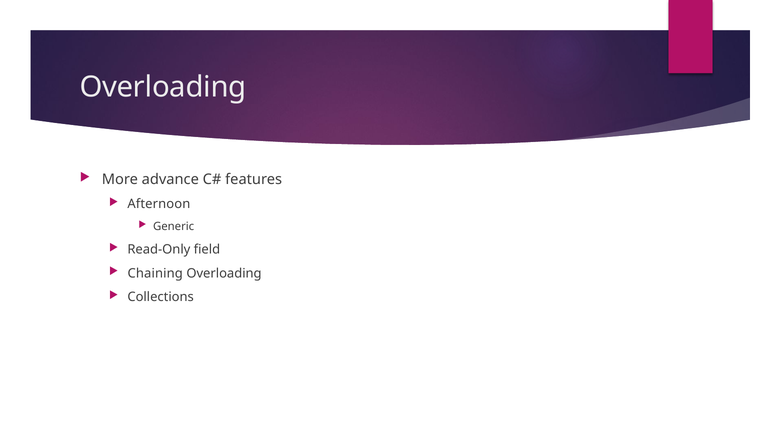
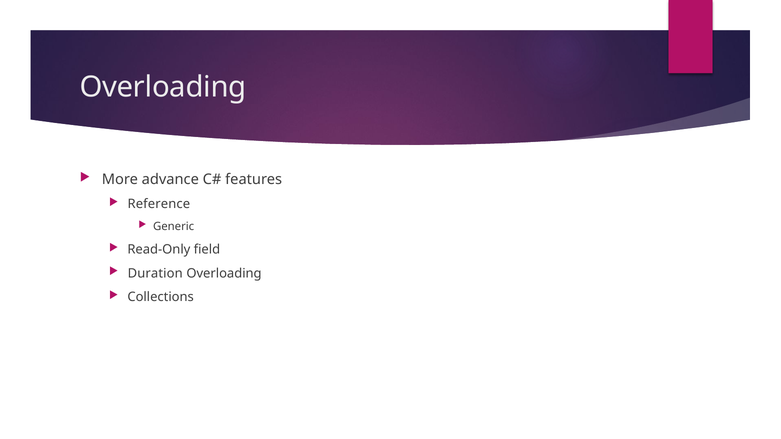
Afternoon: Afternoon -> Reference (159, 204)
Chaining: Chaining -> Duration (155, 273)
